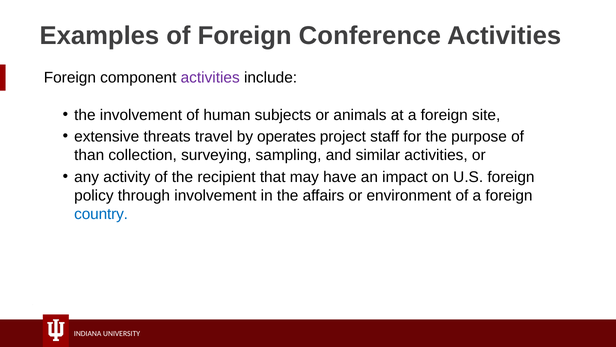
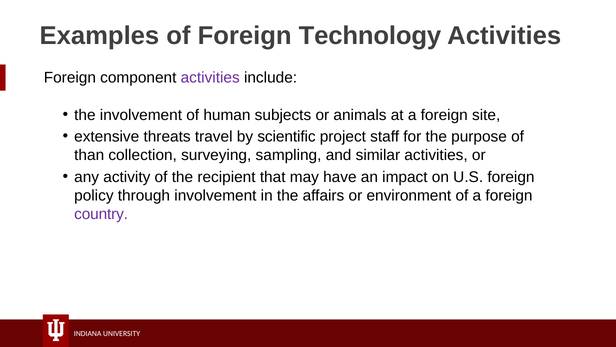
Conference: Conference -> Technology (370, 35)
operates: operates -> scientific (287, 136)
country colour: blue -> purple (101, 214)
